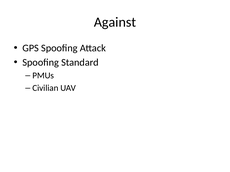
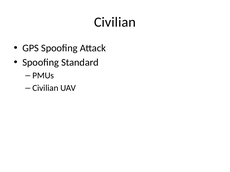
Against: Against -> Civilian (115, 22)
